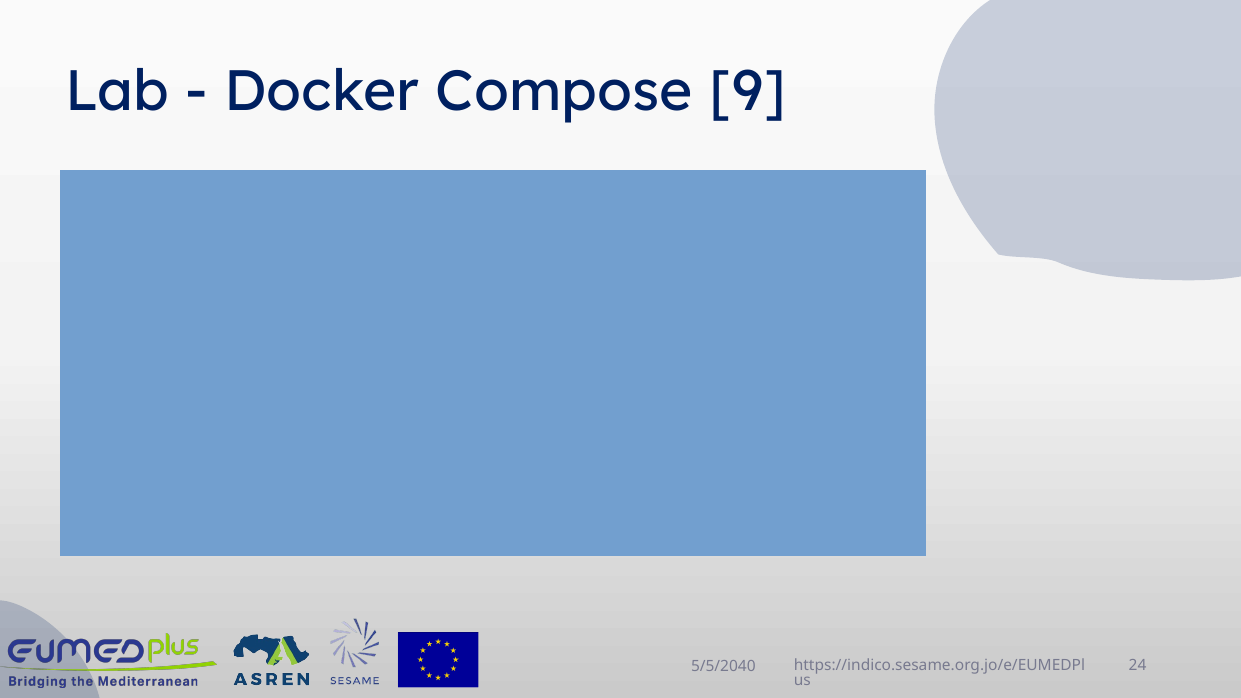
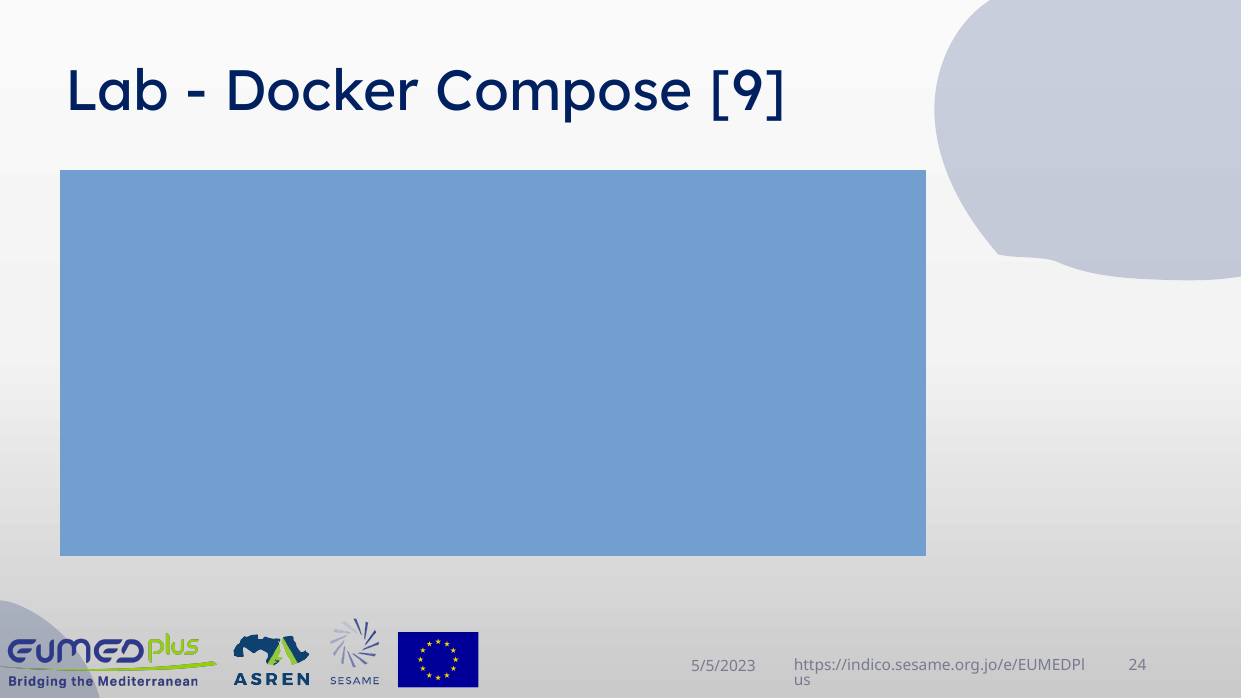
5/5/2040: 5/5/2040 -> 5/5/2023 (723, 667)
